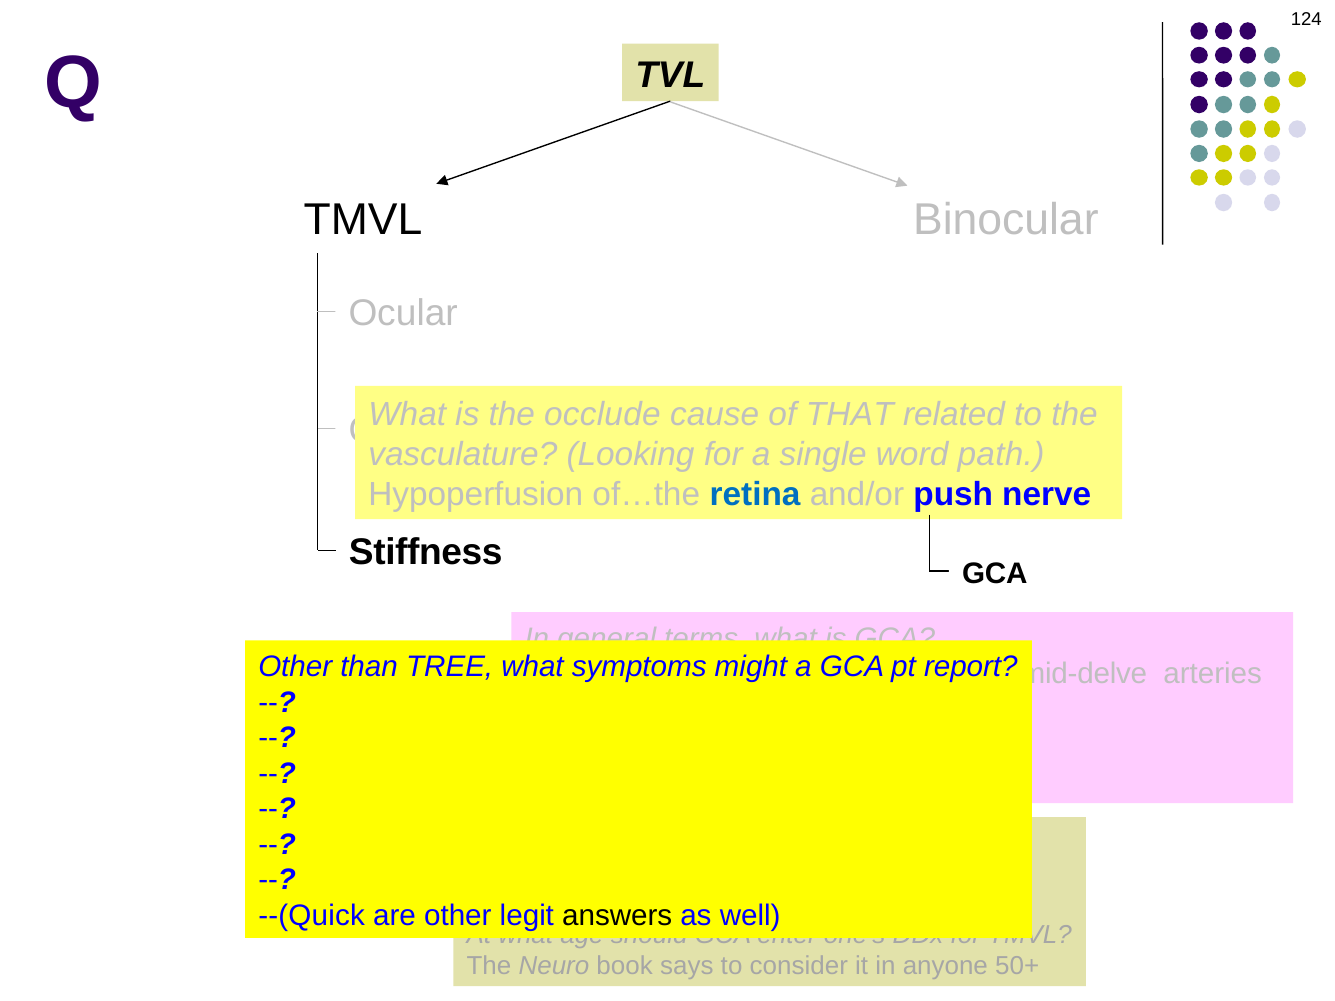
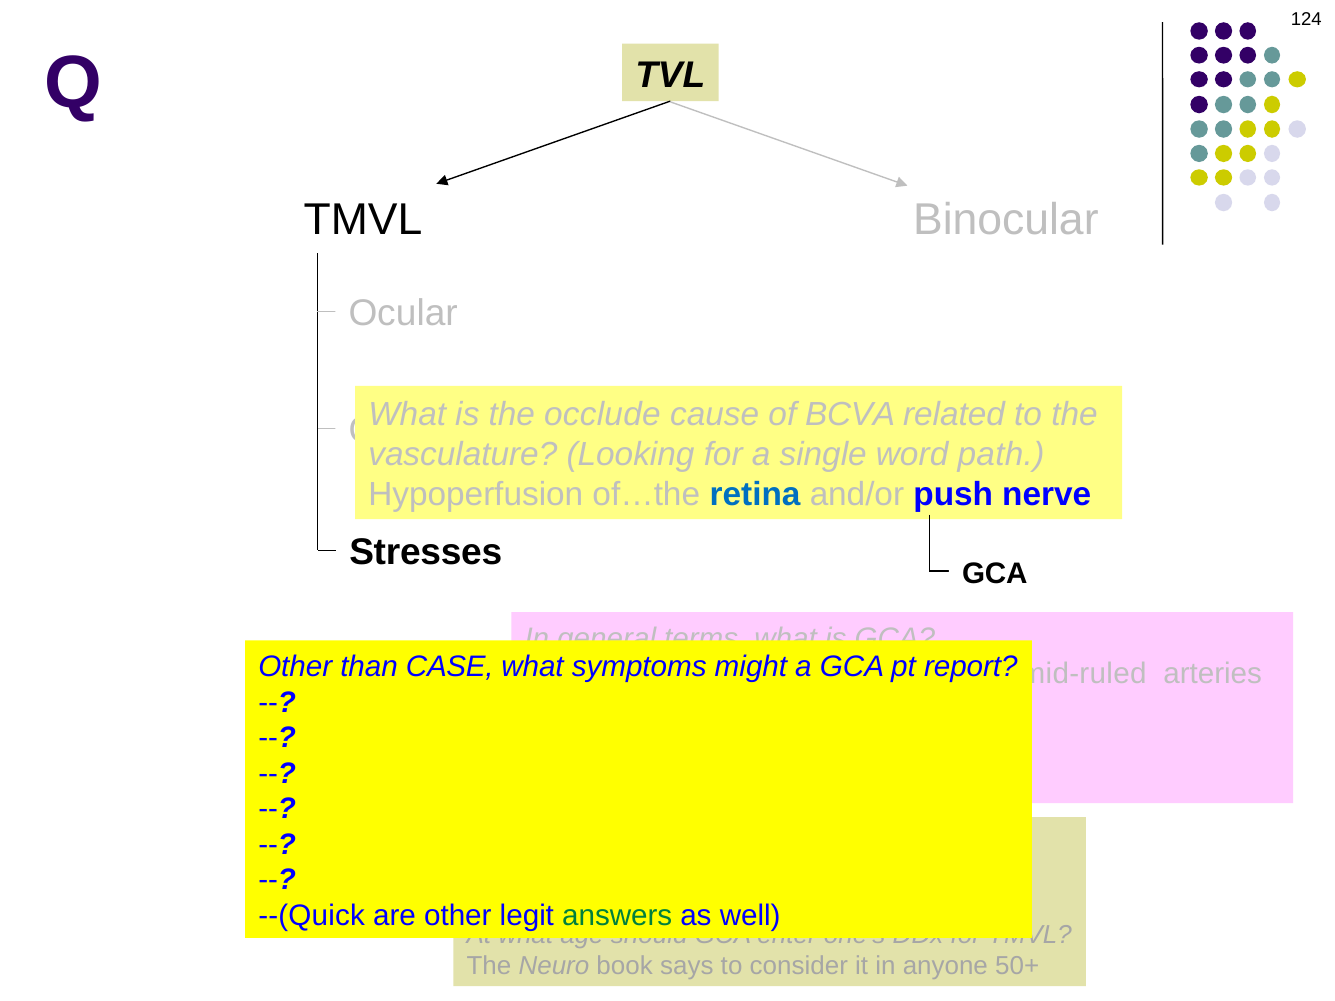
of THAT: THAT -> BCVA (850, 415)
Stiffness: Stiffness -> Stresses (426, 552)
TREE: TREE -> CASE (450, 667)
mid-delve: mid-delve -> mid-ruled (1084, 674)
answers colour: black -> green (617, 916)
